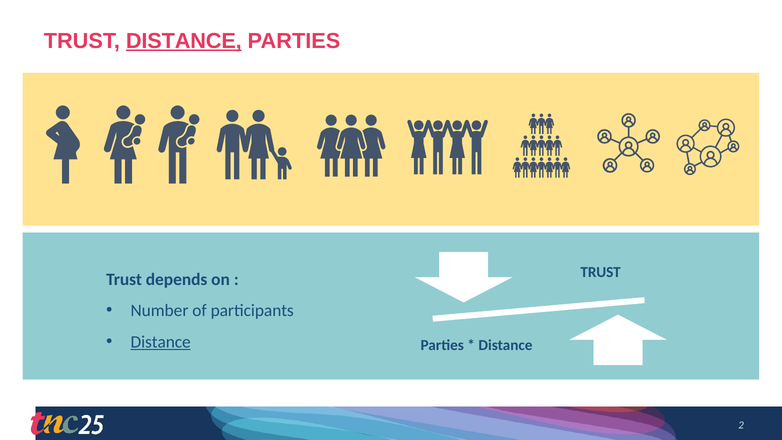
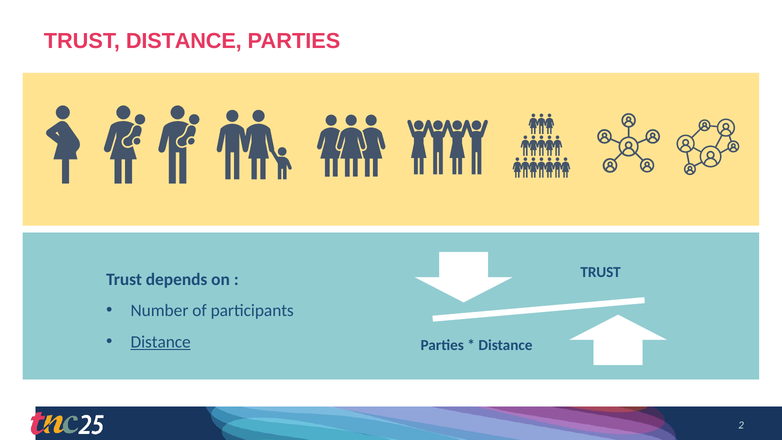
DISTANCE underline: present -> none (184, 41)
